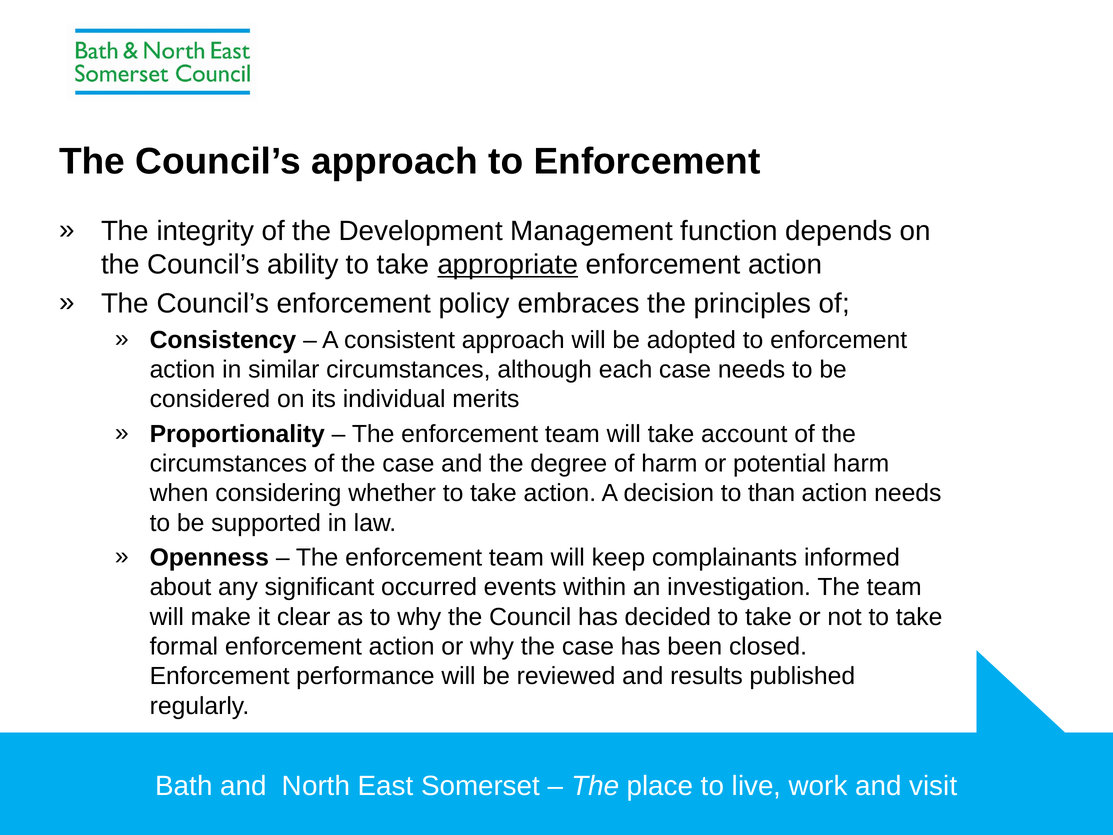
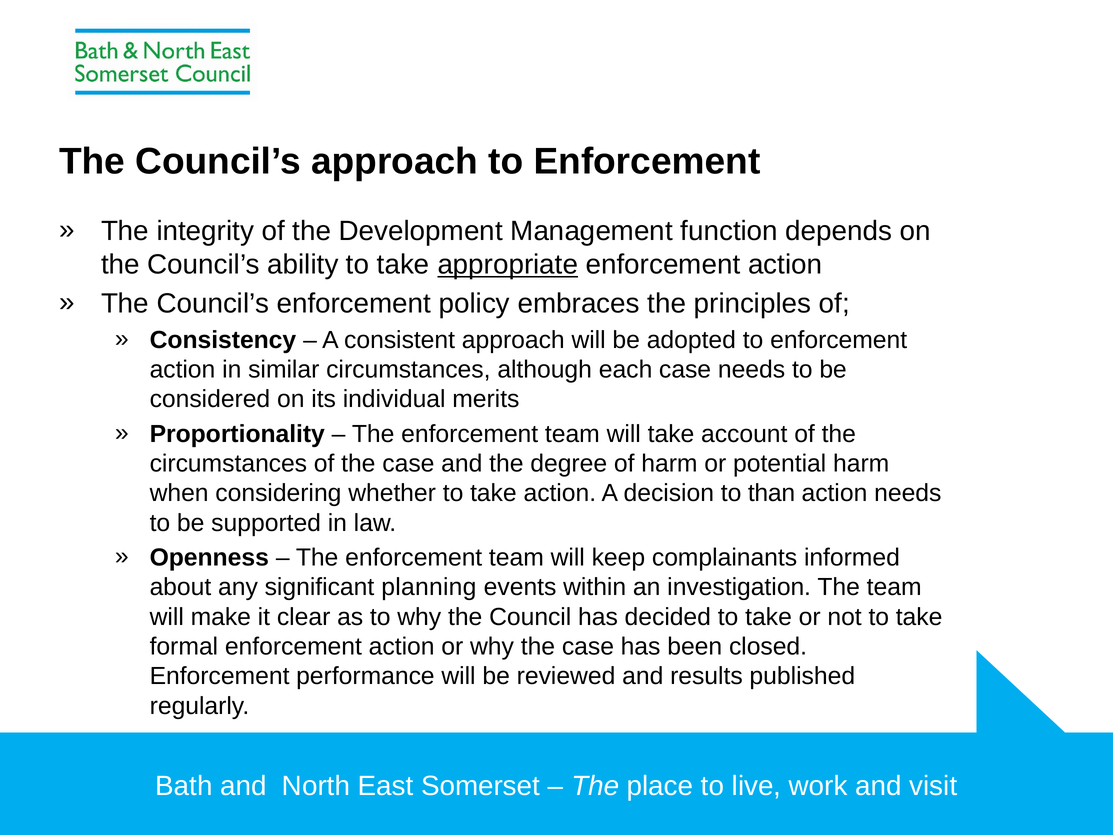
occurred: occurred -> planning (429, 587)
